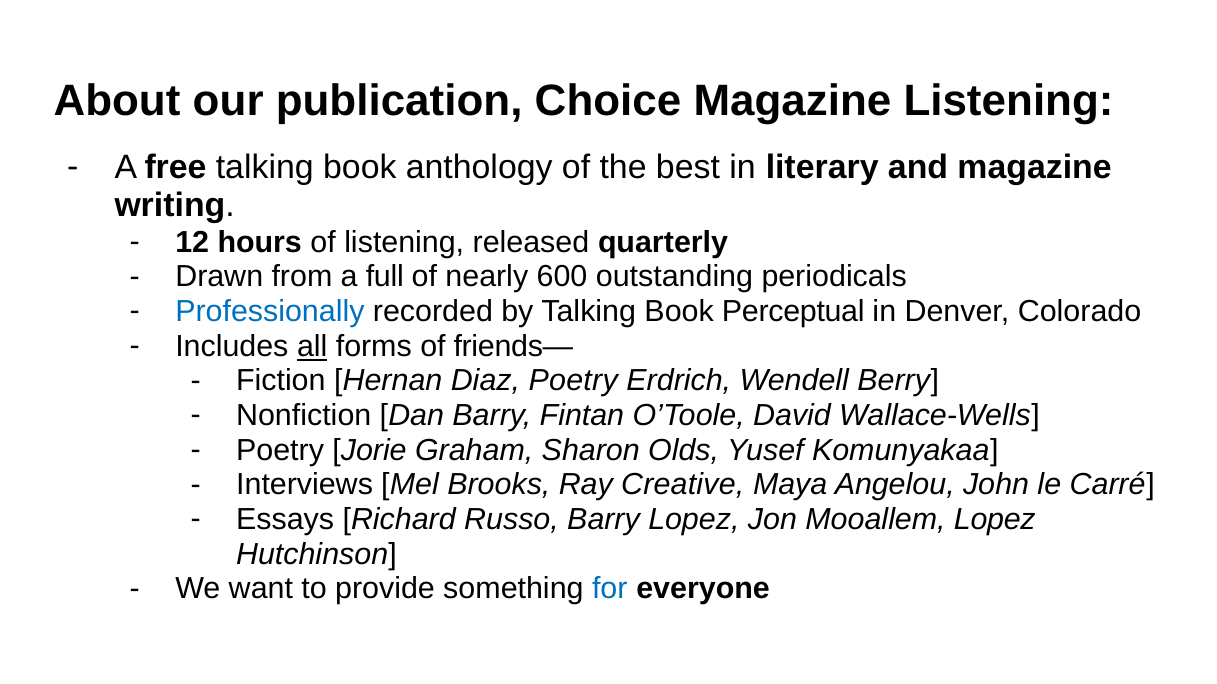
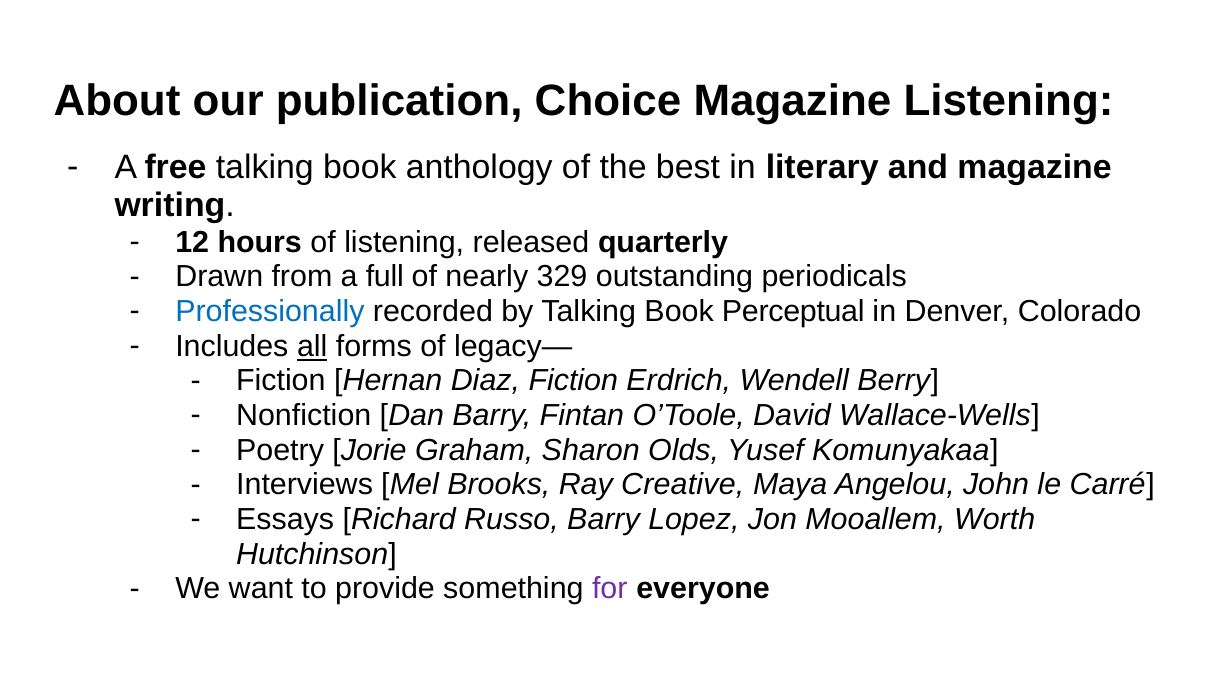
600: 600 -> 329 (562, 277)
friends—: friends— -> legacy— (513, 347)
Diaz Poetry: Poetry -> Fiction (573, 381)
Mooallem Lopez: Lopez -> Worth (995, 520)
for colour: blue -> purple (610, 589)
